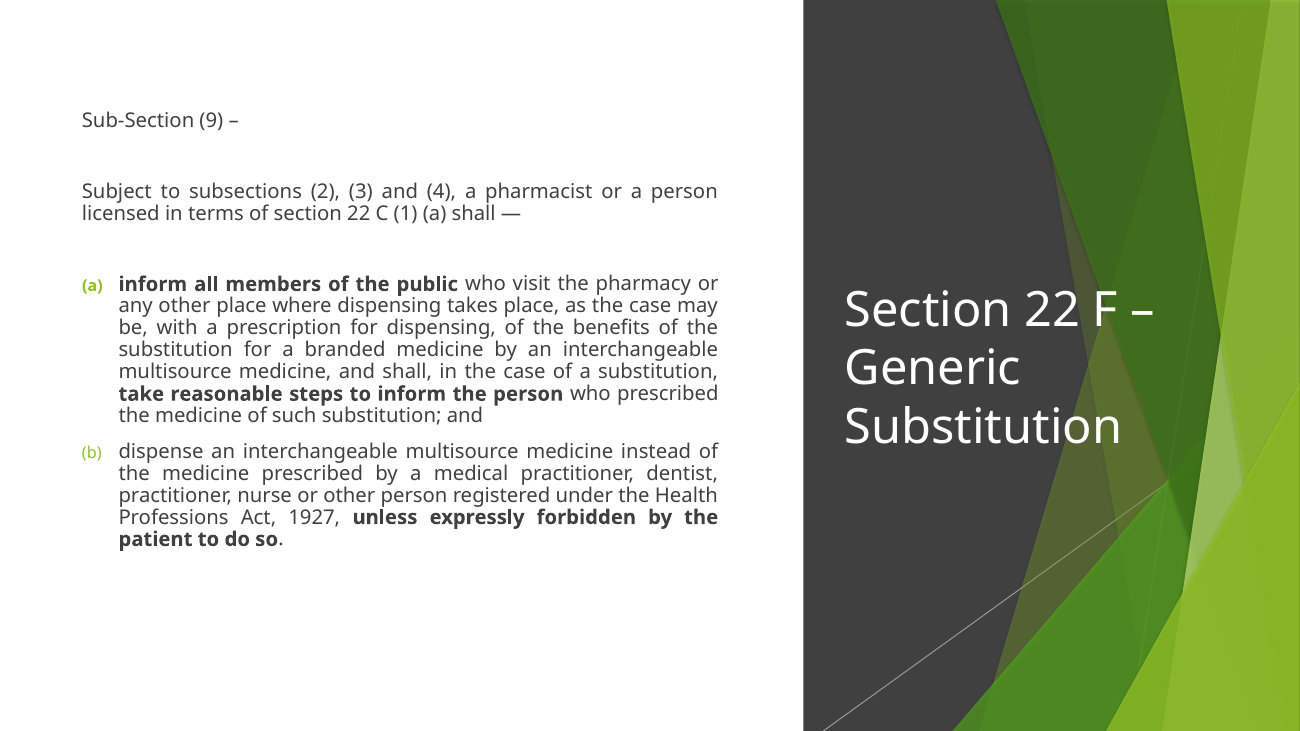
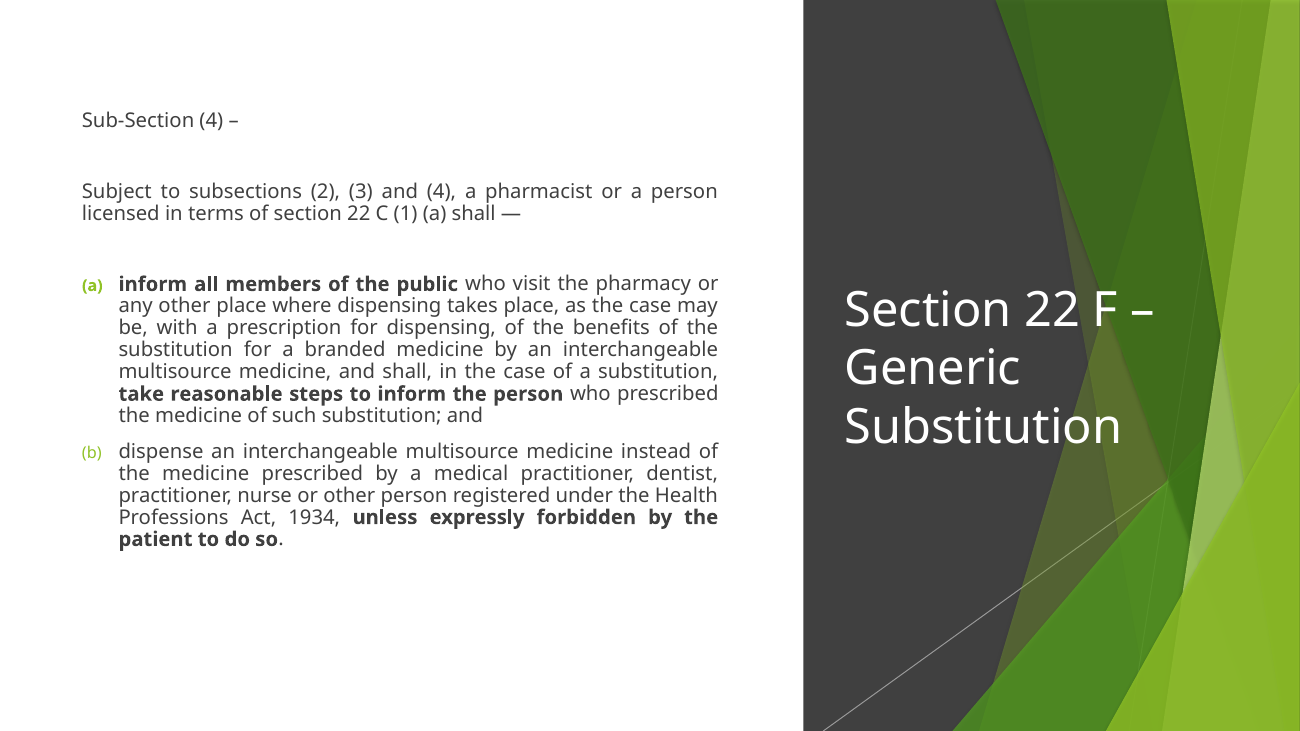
Sub-Section 9: 9 -> 4 (211, 120)
1927: 1927 -> 1934 (314, 517)
